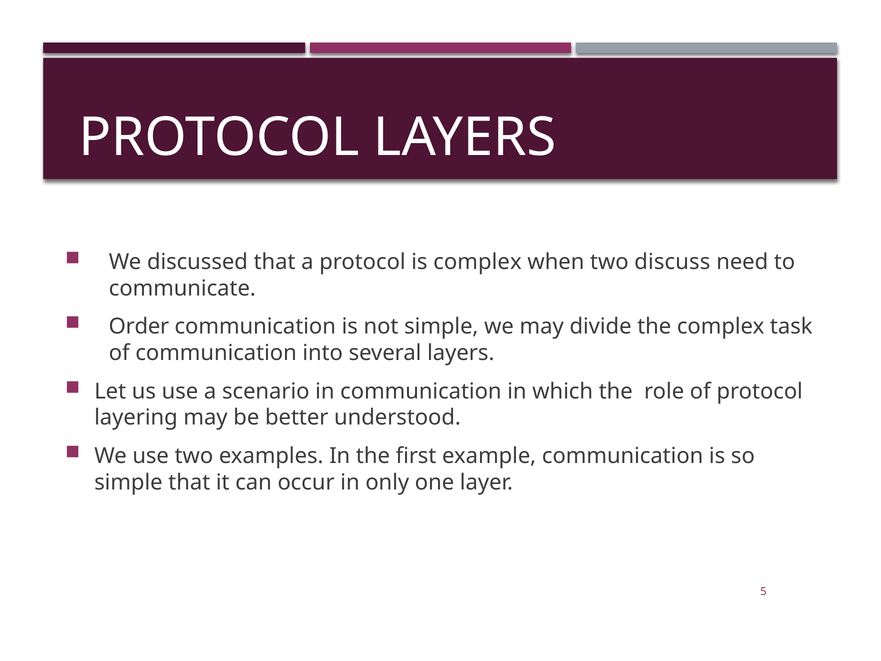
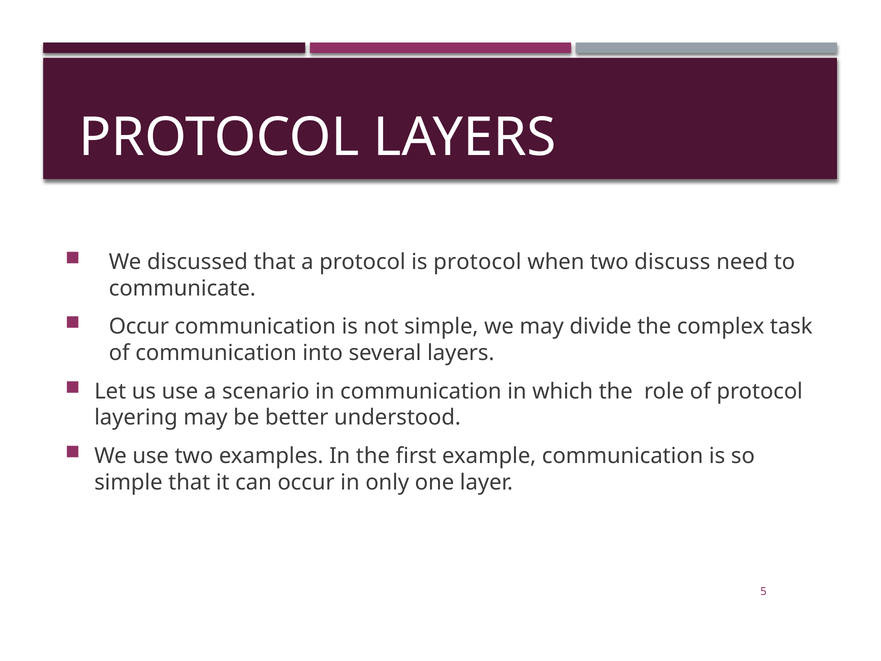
is complex: complex -> protocol (477, 262)
Order: Order -> Occur (139, 326)
